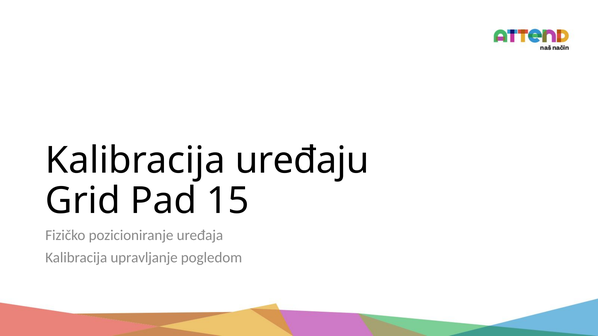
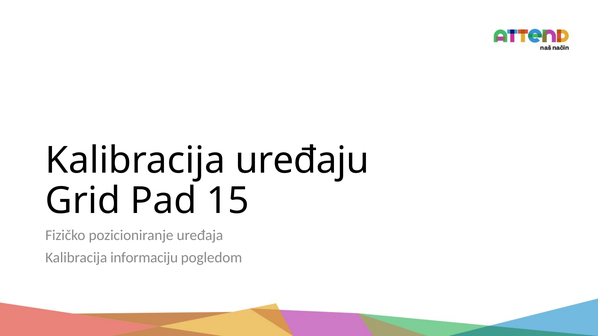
upravljanje: upravljanje -> informaciju (144, 258)
